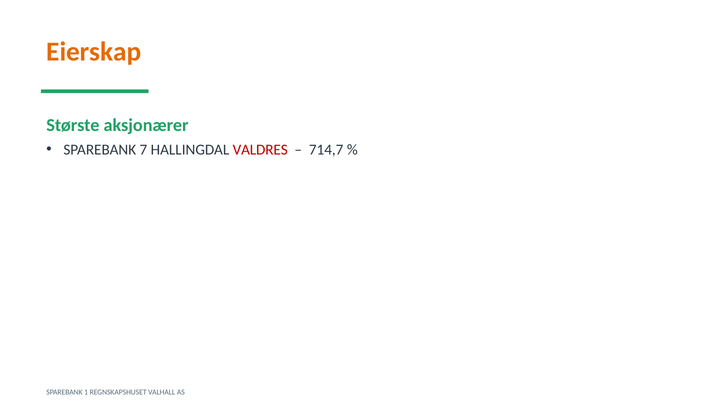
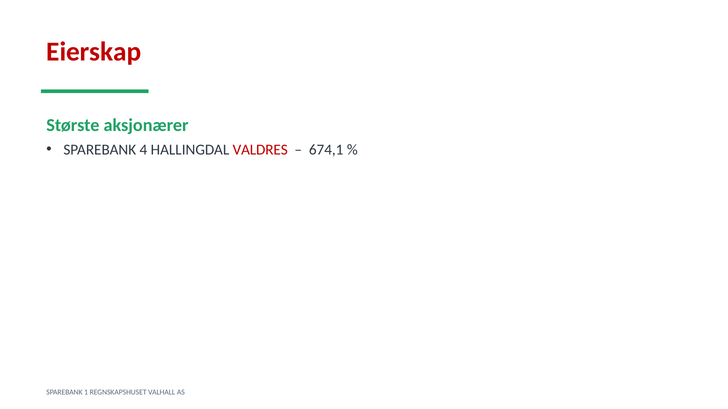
Eierskap colour: orange -> red (94, 52)
7: 7 -> 4 (143, 150)
714,7: 714,7 -> 674,1 (326, 150)
